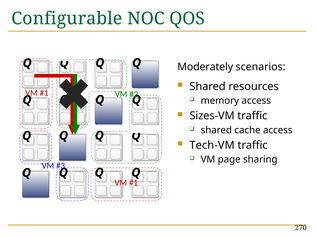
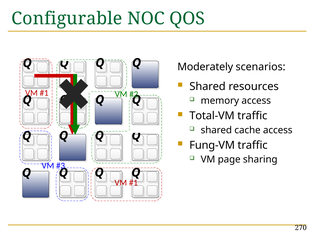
Sizes-VM: Sizes-VM -> Total-VM (212, 116)
Tech-VM: Tech-VM -> Fung-VM (212, 145)
